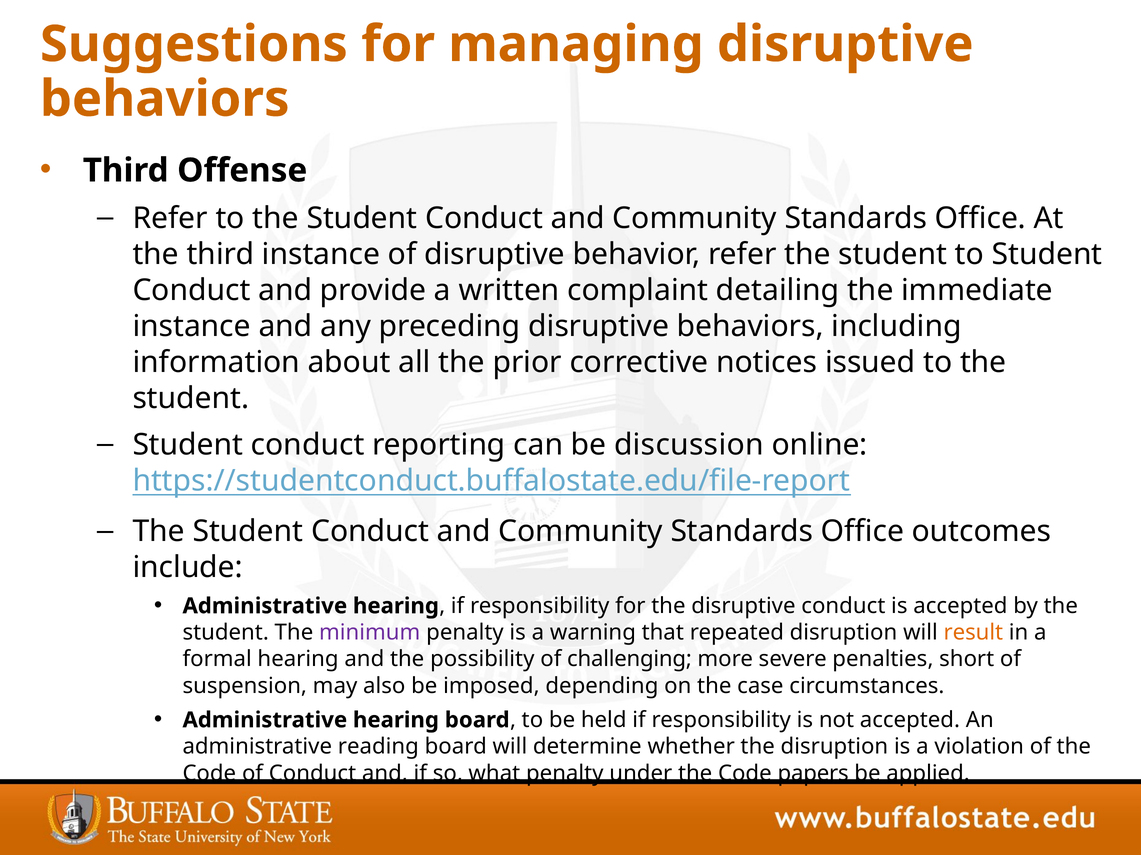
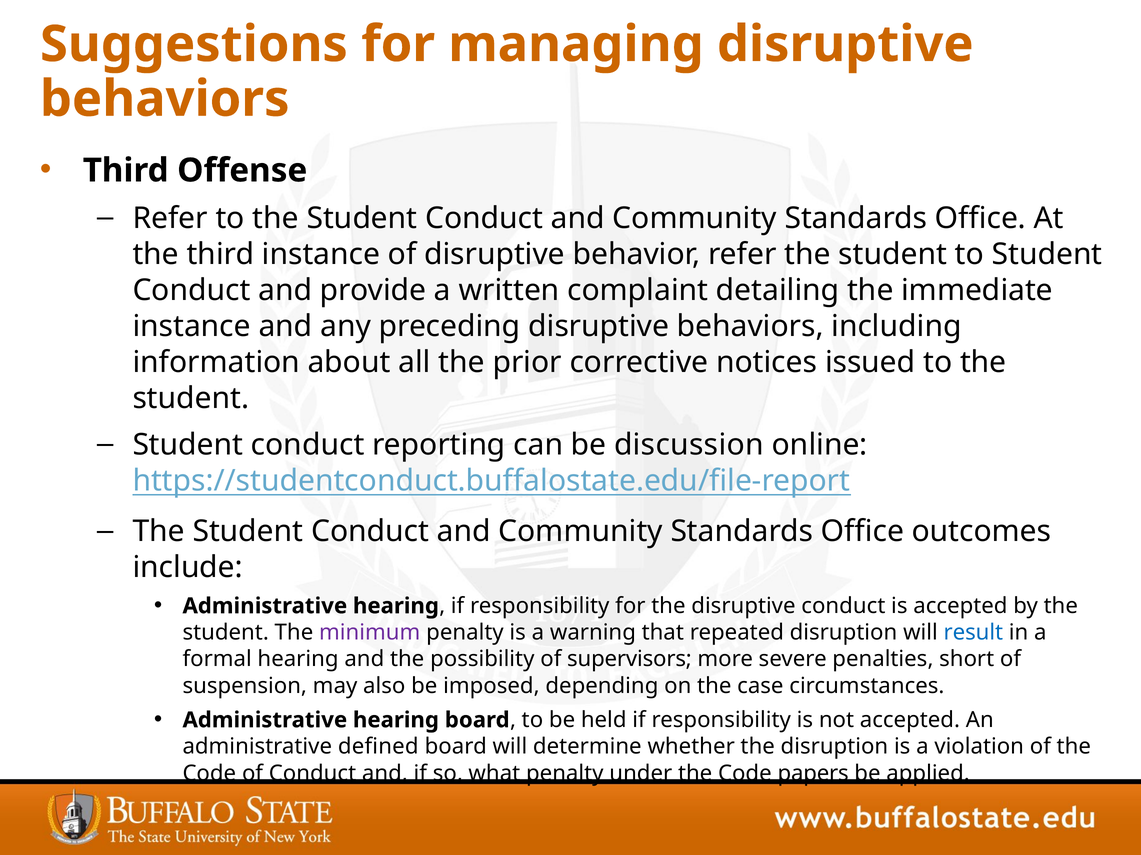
result colour: orange -> blue (973, 633)
challenging: challenging -> supervisors (629, 660)
reading: reading -> defined (378, 747)
